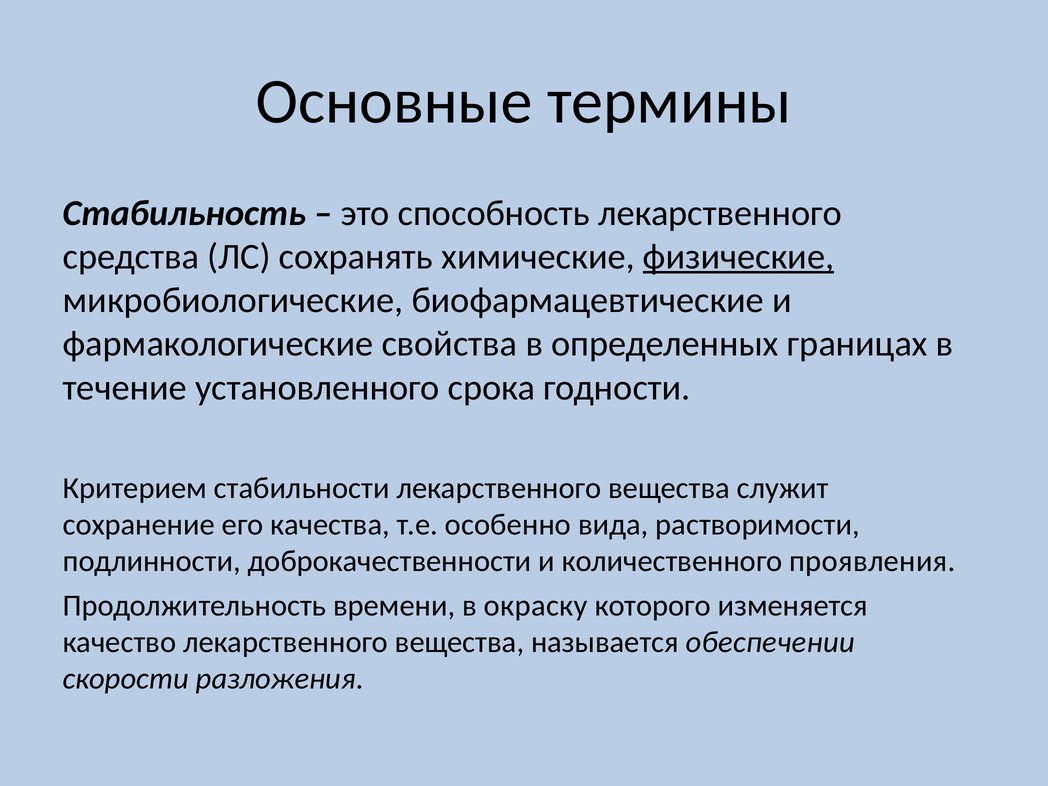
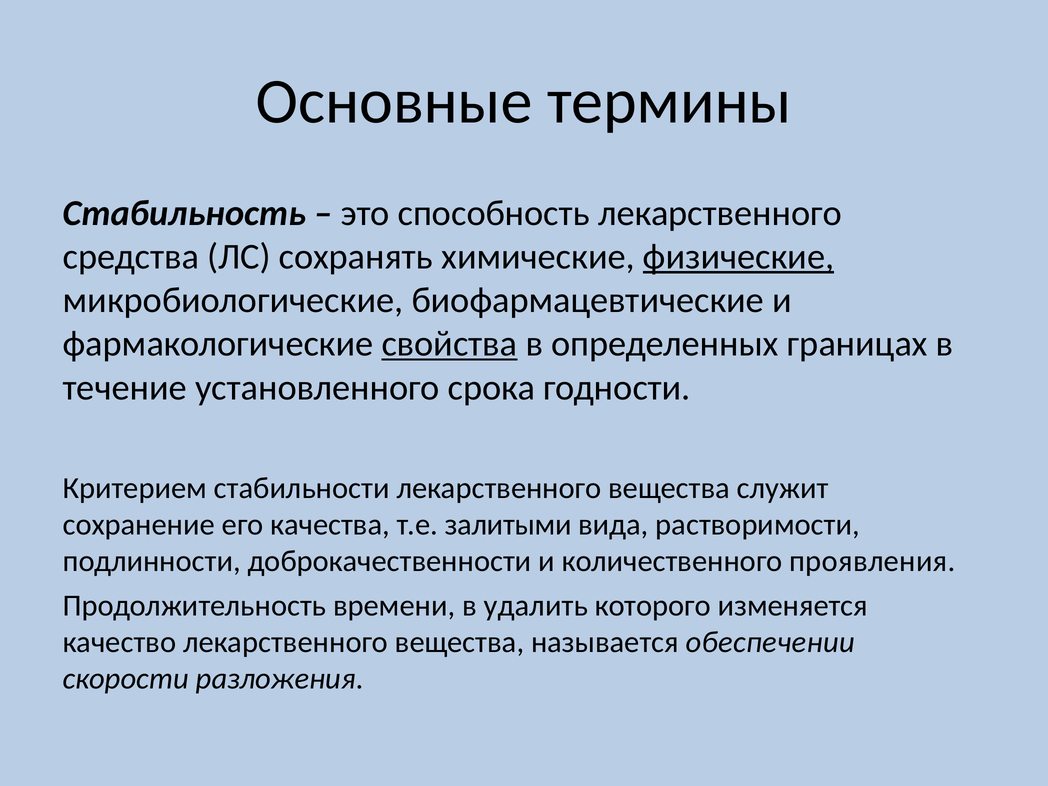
свойства underline: none -> present (449, 344)
особенно: особенно -> залитыми (508, 525)
окраску: окраску -> удалить (536, 606)
